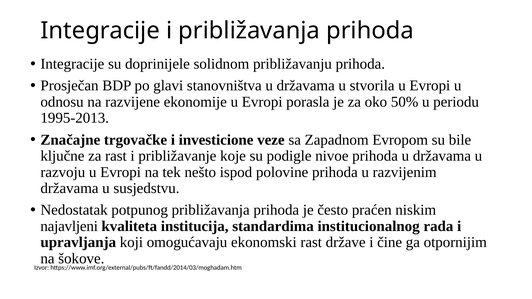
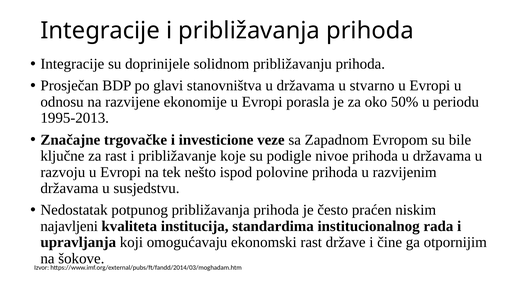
stvorila: stvorila -> stvarno (372, 86)
